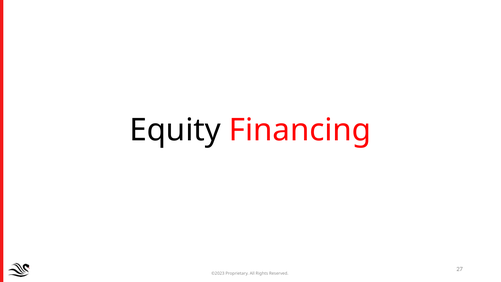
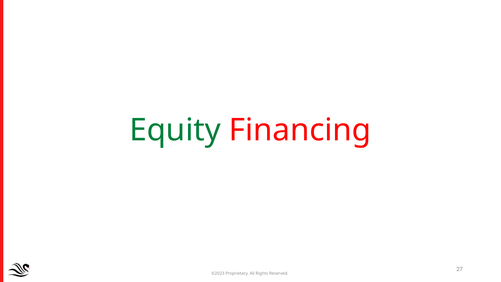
Equity colour: black -> green (175, 130)
